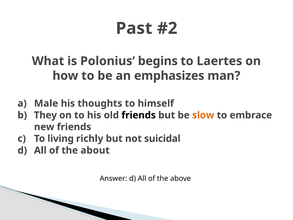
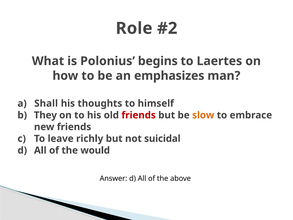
Past: Past -> Role (134, 28)
Male: Male -> Shall (46, 103)
friends colour: black -> red (139, 115)
living: living -> leave (61, 138)
about: about -> would (95, 150)
